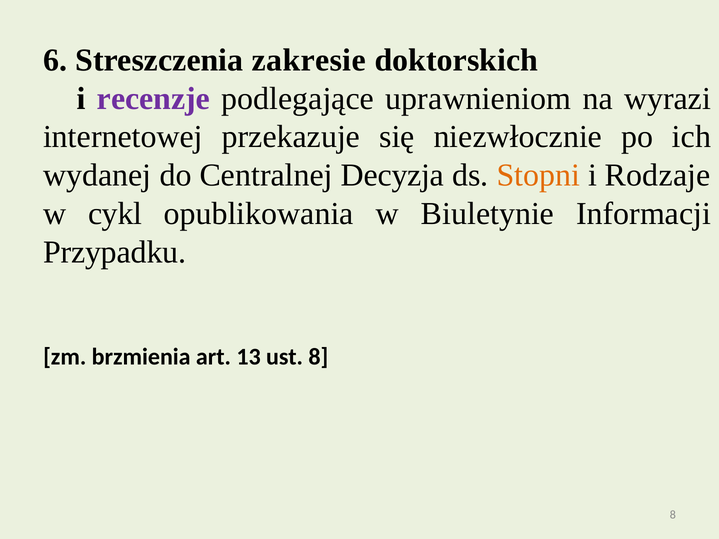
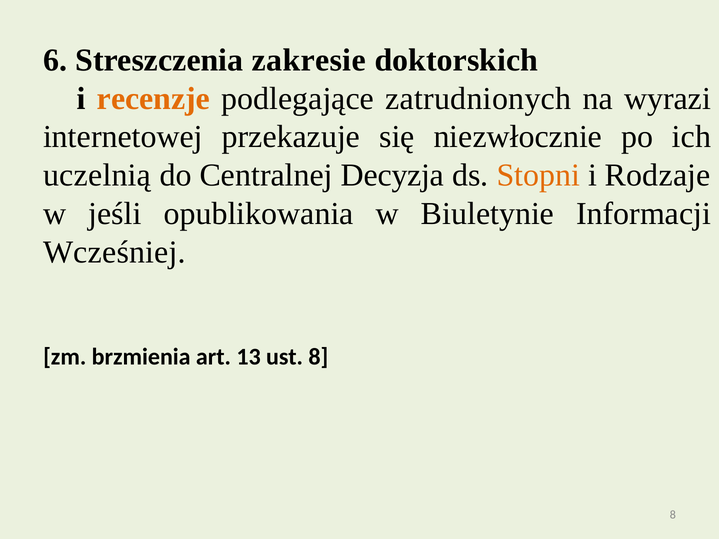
recenzje colour: purple -> orange (153, 99)
uprawnieniom: uprawnieniom -> zatrudnionych (478, 99)
wydanej: wydanej -> uczelnią (97, 175)
cykl: cykl -> jeśli (115, 214)
Przypadku: Przypadku -> Wcześniej (114, 252)
